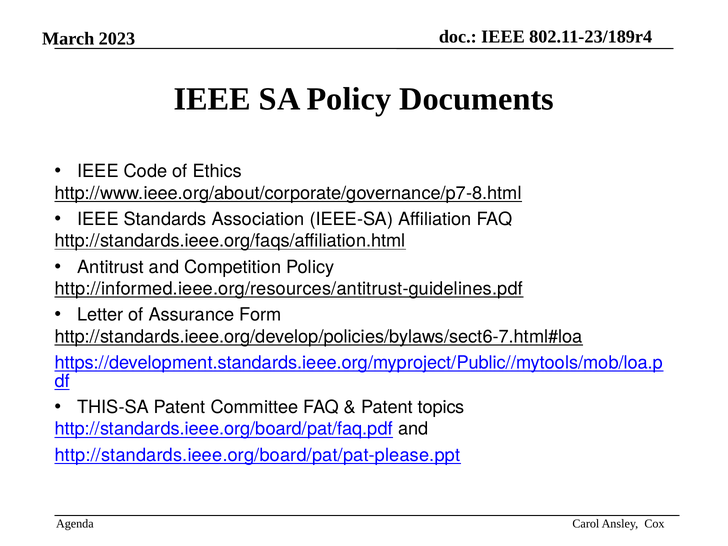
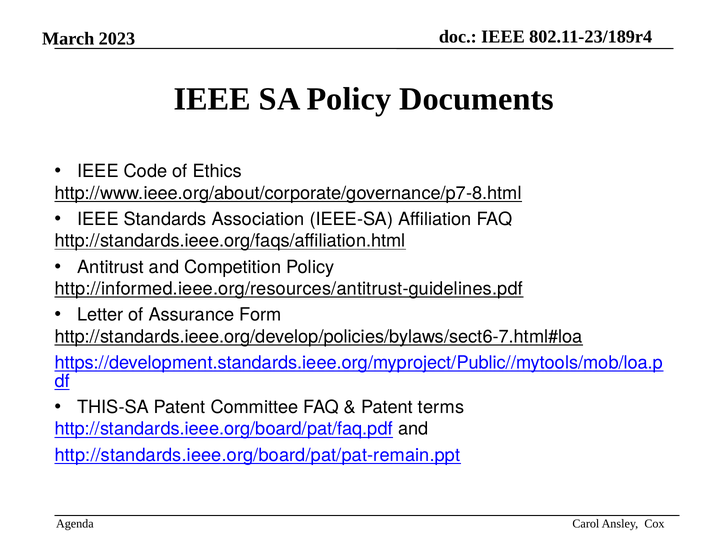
topics: topics -> terms (441, 407)
http://standards.ieee.org/board/pat/pat-please.ppt: http://standards.ieee.org/board/pat/pat-please.ppt -> http://standards.ieee.org/board/pat/pat-remain.ppt (257, 455)
